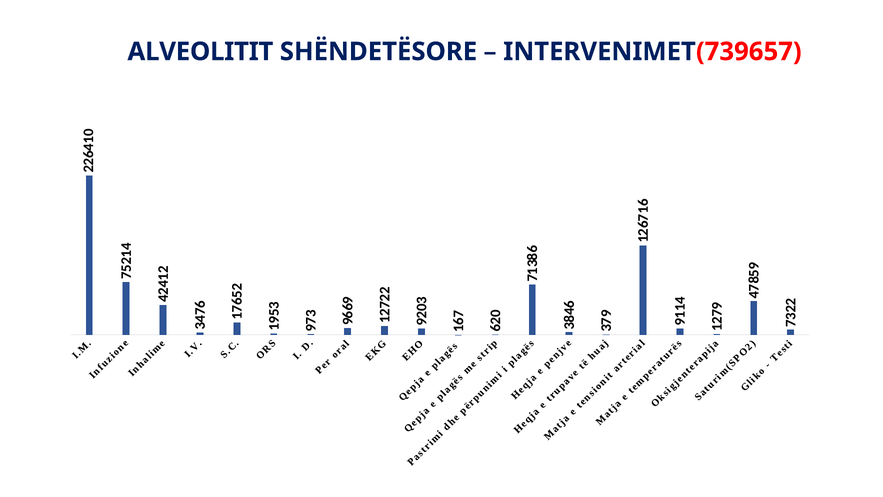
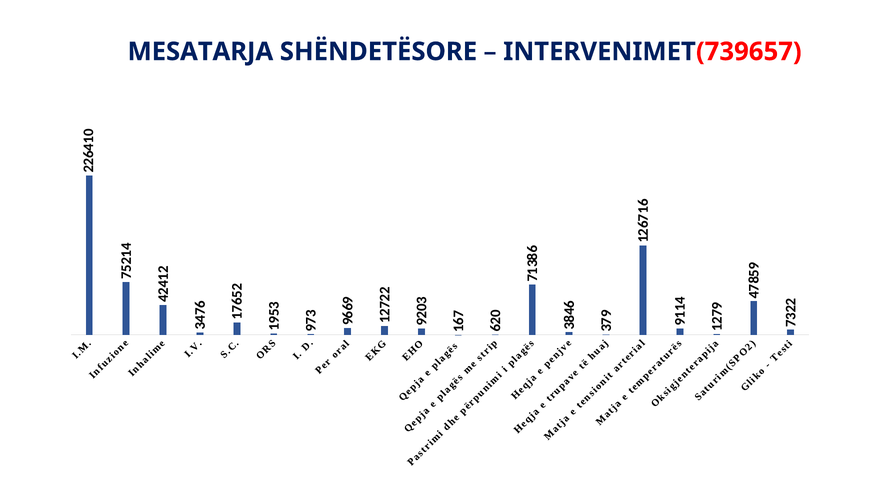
ALVEOLITIT: ALVEOLITIT -> MESATARJA (200, 52)
